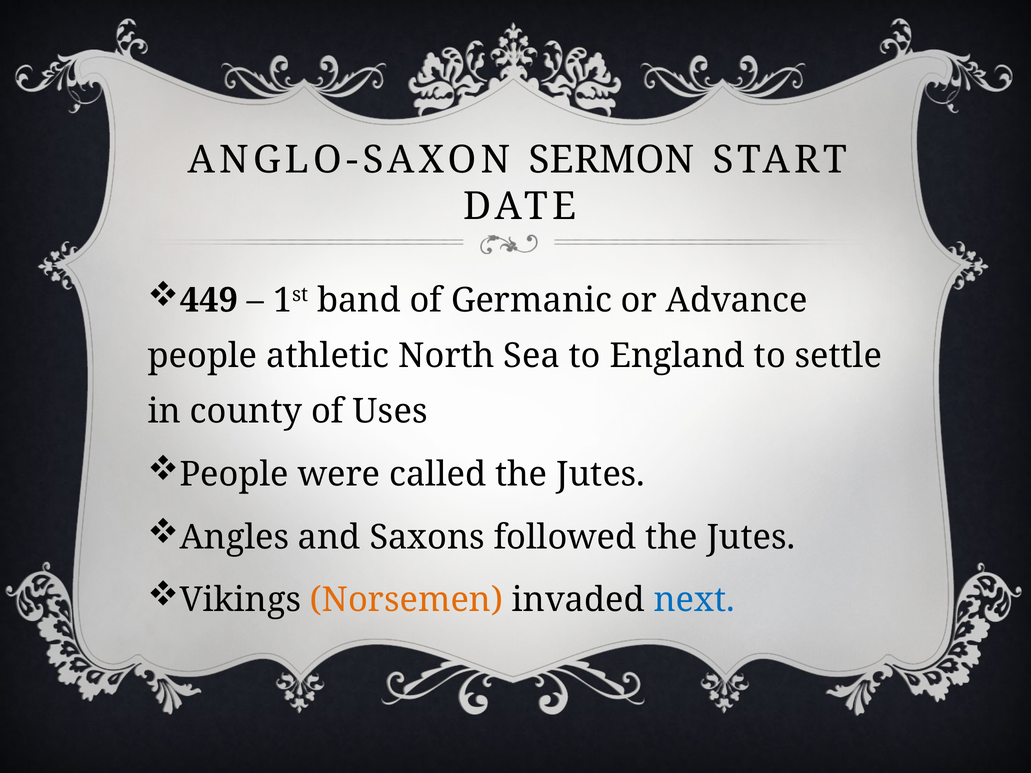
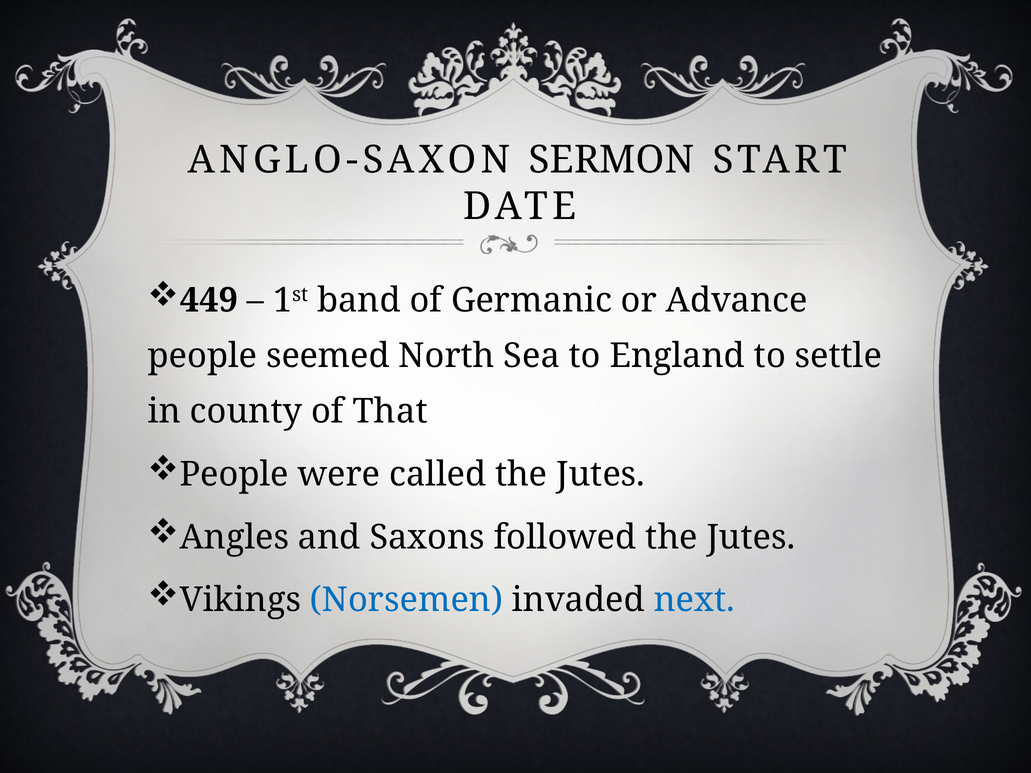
athletic: athletic -> seemed (328, 356)
Uses: Uses -> That (390, 412)
Norsemen colour: orange -> blue (406, 600)
